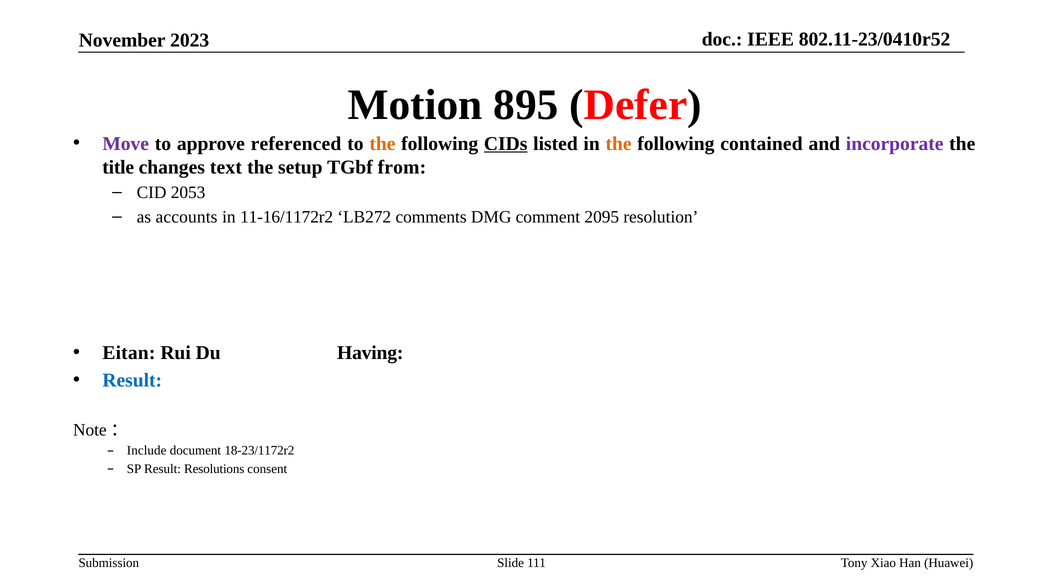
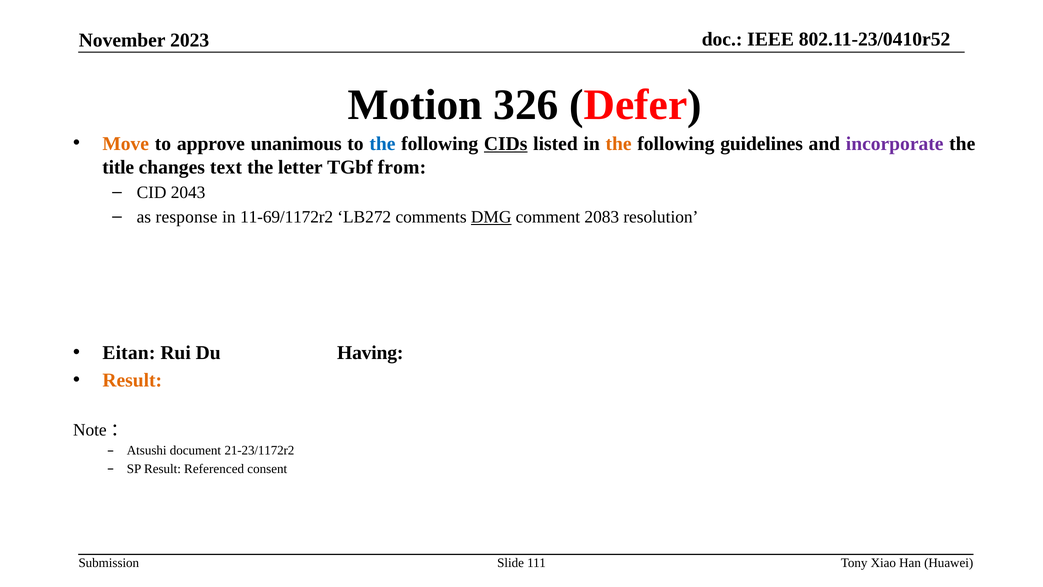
895: 895 -> 326 (526, 105)
Move colour: purple -> orange (126, 143)
referenced: referenced -> unanimous (296, 143)
the colour: orange -> blue (382, 143)
contained: contained -> guidelines (762, 143)
setup: setup -> letter (300, 167)
2053: 2053 -> 2043 (188, 192)
accounts: accounts -> response (187, 217)
11-16/1172r2: 11-16/1172r2 -> 11-69/1172r2 (287, 217)
DMG underline: none -> present (491, 217)
2095: 2095 -> 2083 (602, 217)
Result colour: blue -> orange (132, 380)
Include: Include -> Atsushi (147, 450)
18-23/1172r2: 18-23/1172r2 -> 21-23/1172r2 (259, 450)
Resolutions: Resolutions -> Referenced (214, 469)
